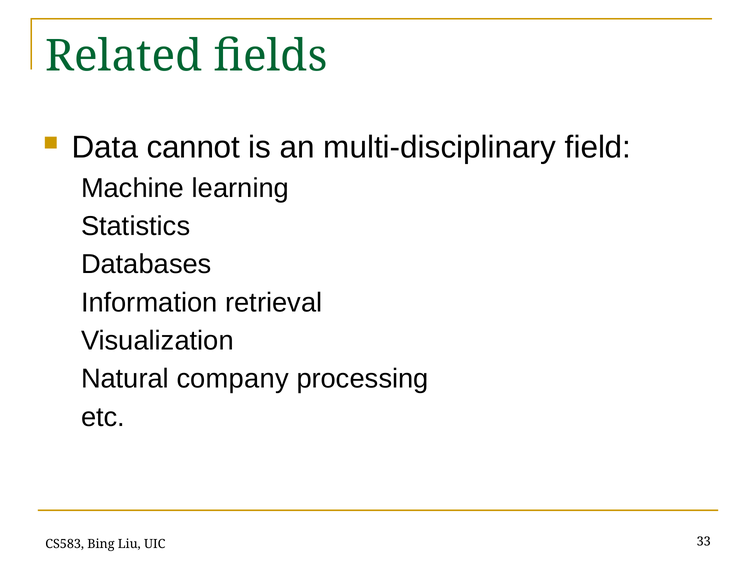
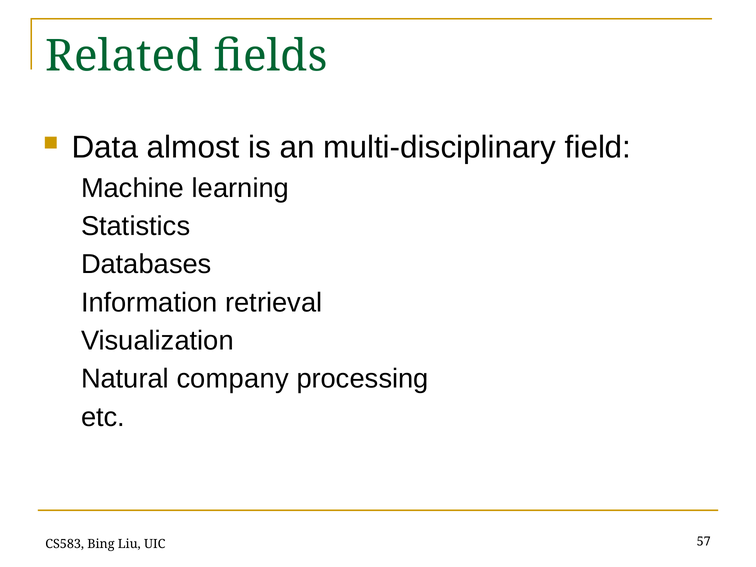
cannot: cannot -> almost (193, 148)
33: 33 -> 57 (704, 541)
